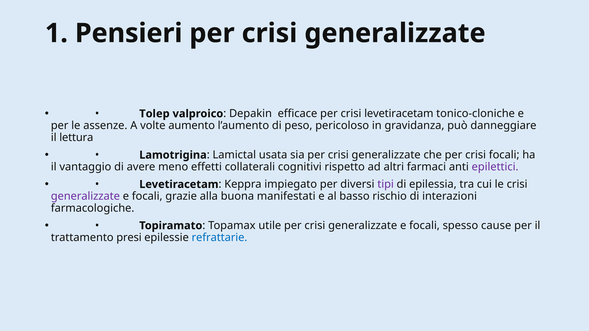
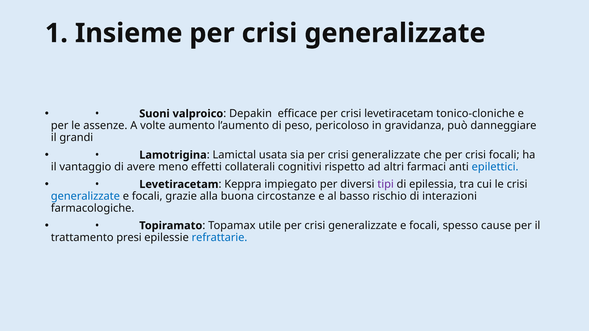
Pensieri: Pensieri -> Insieme (129, 33)
Tolep: Tolep -> Suoni (154, 114)
lettura: lettura -> grandi (76, 138)
epilettici colour: purple -> blue (495, 167)
generalizzate colour: purple -> blue (85, 196)
manifestati: manifestati -> circostanze (286, 196)
